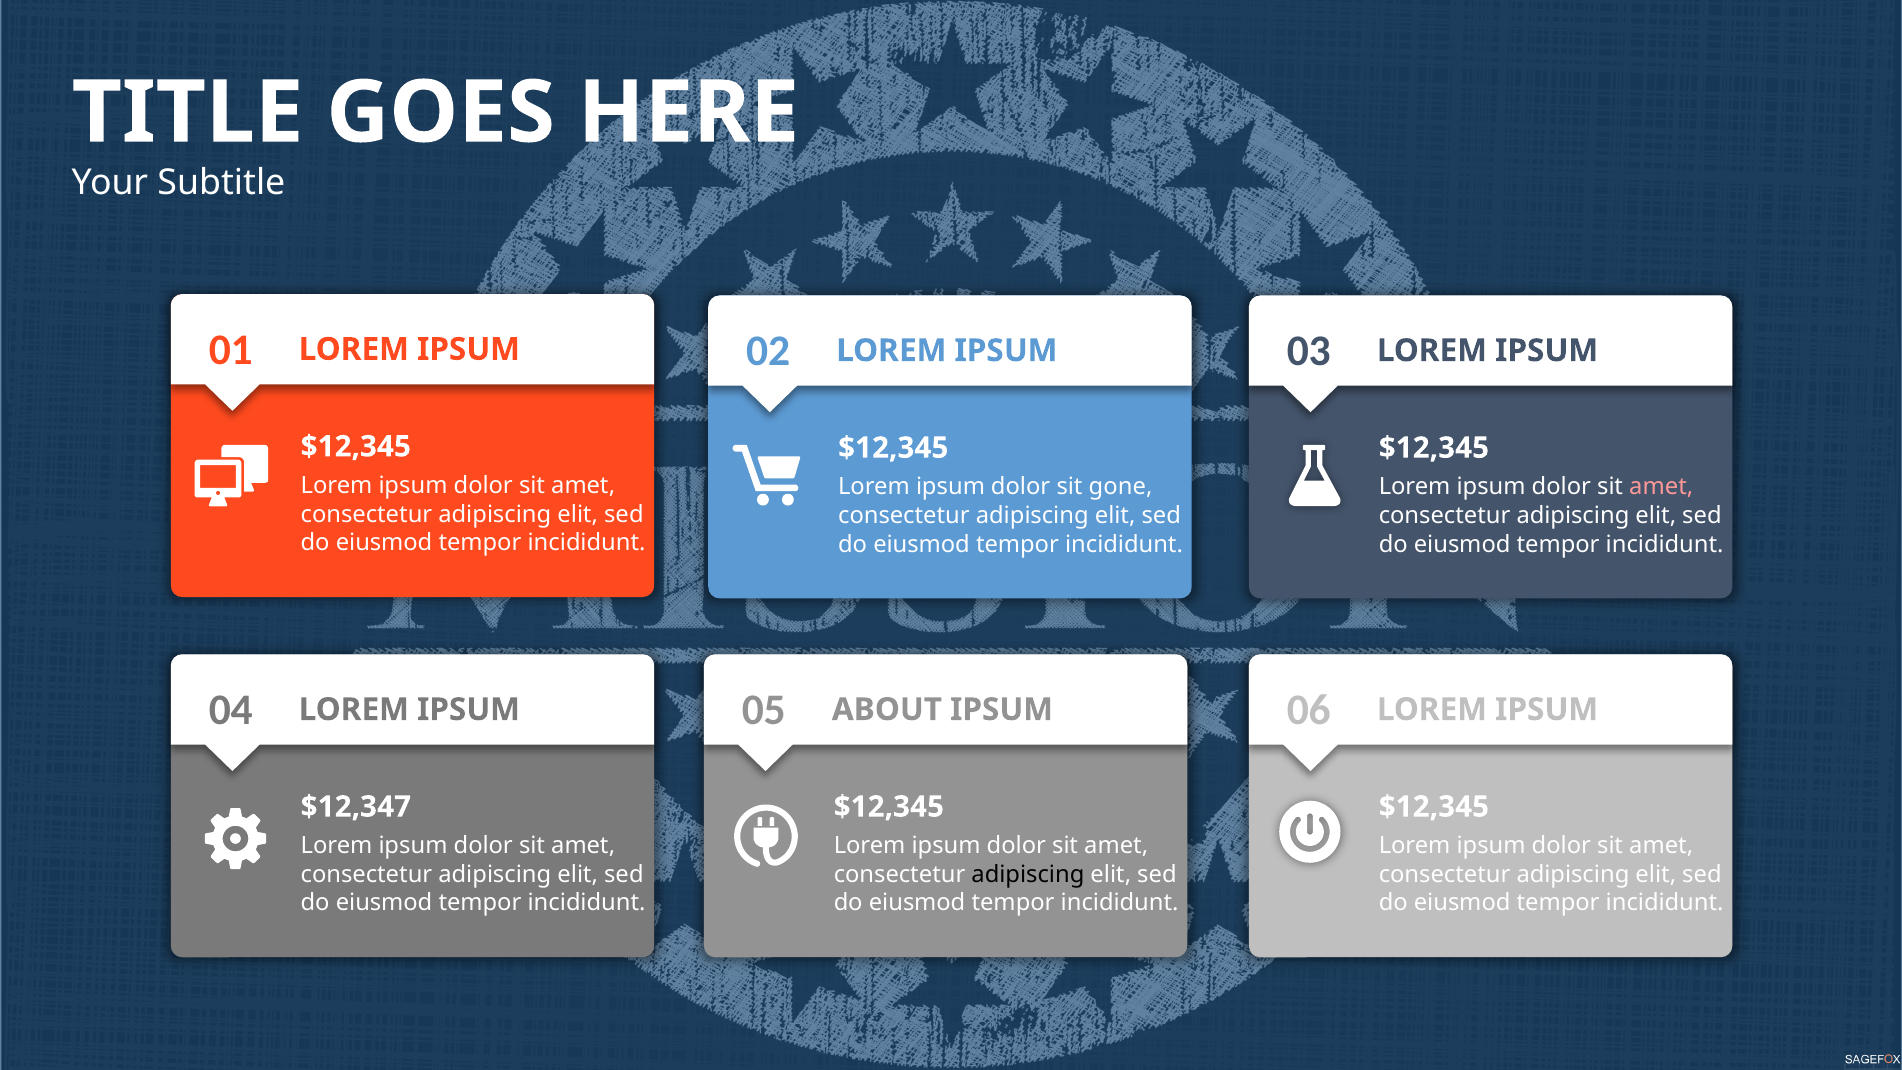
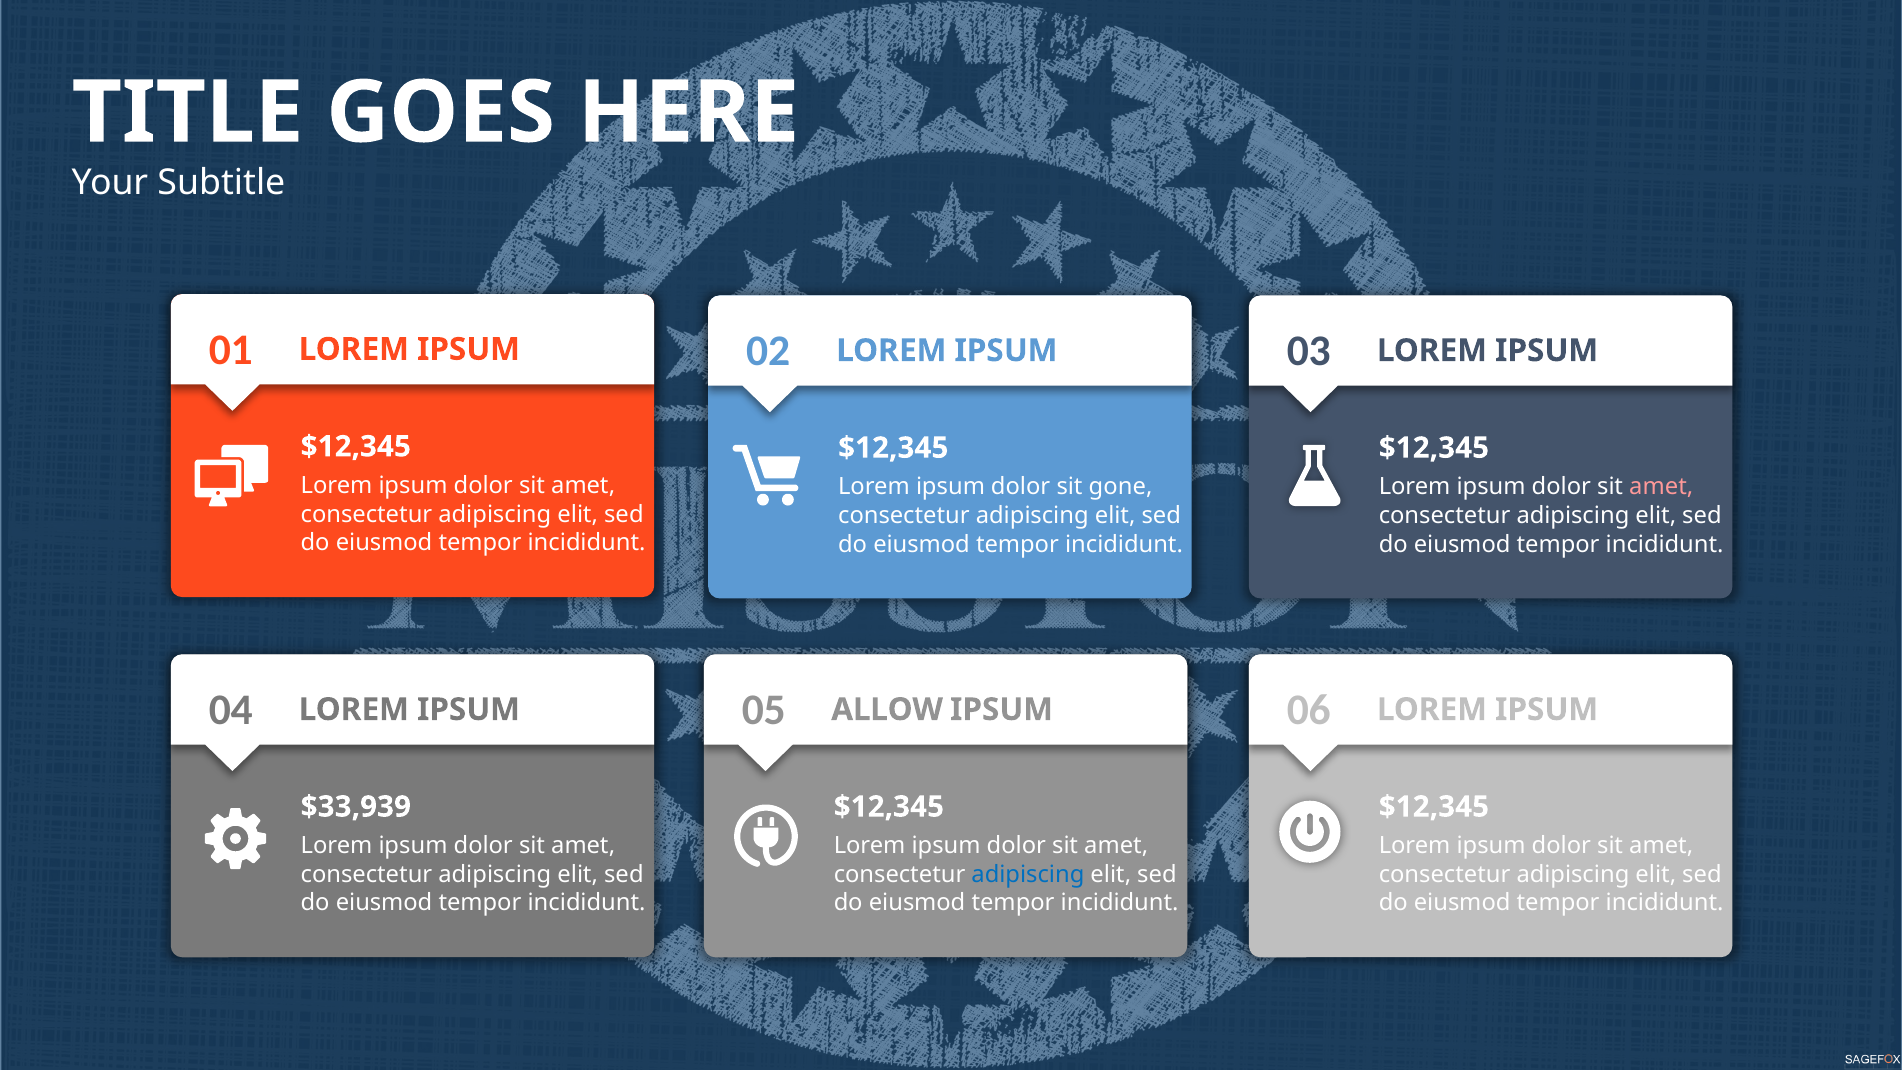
ABOUT: ABOUT -> ALLOW (887, 709)
$12,347: $12,347 -> $33,939 (356, 807)
adipiscing colour: black -> blue (1028, 874)
